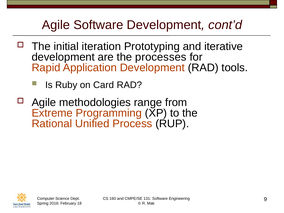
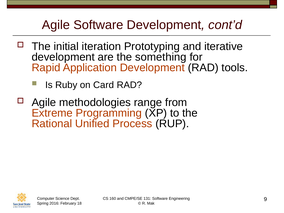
processes: processes -> something (161, 57)
